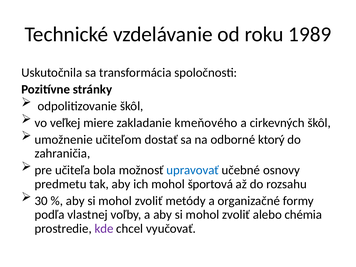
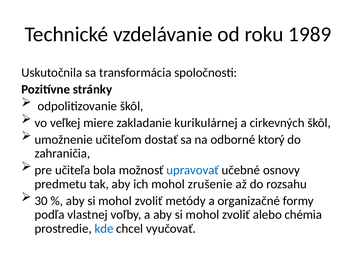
kmeňového: kmeňového -> kurikulárnej (206, 123)
športová: športová -> zrušenie (210, 184)
kde colour: purple -> blue (104, 229)
